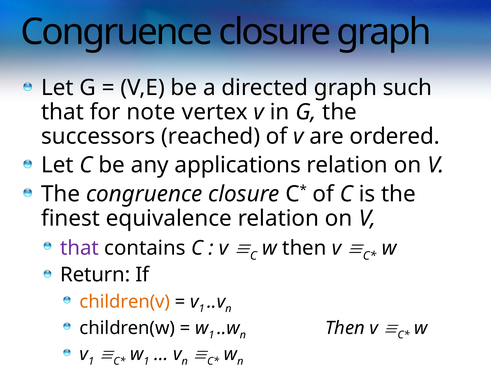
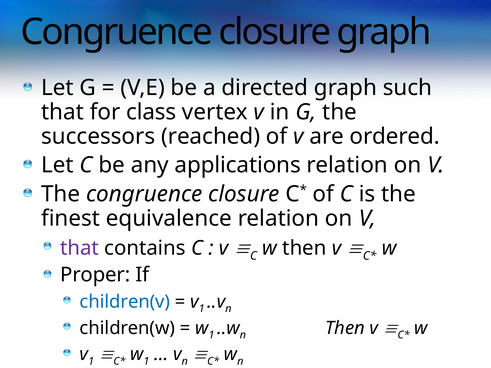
note: note -> class (151, 112)
Return: Return -> Proper (95, 275)
children(v colour: orange -> blue (125, 302)
